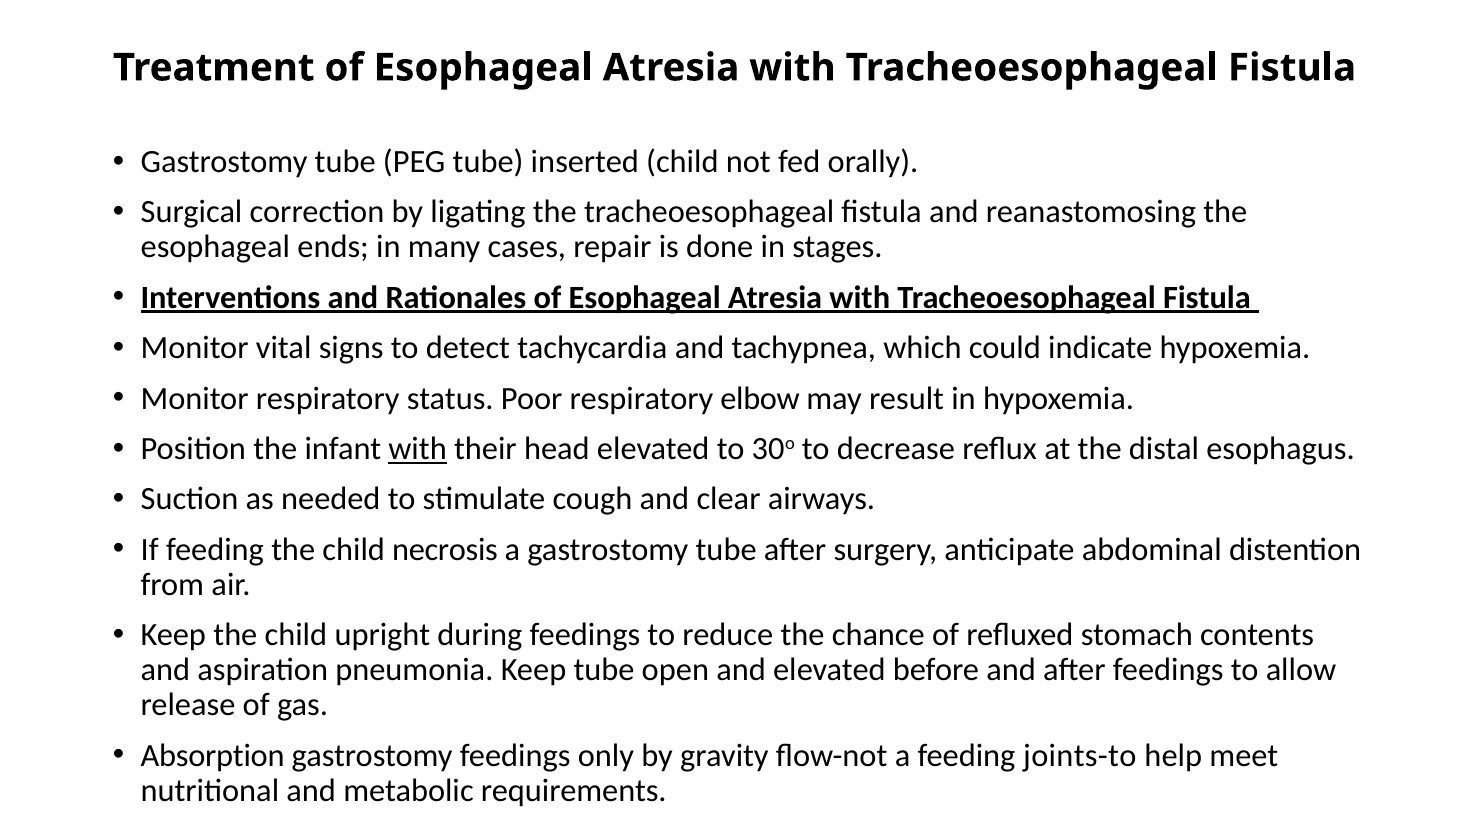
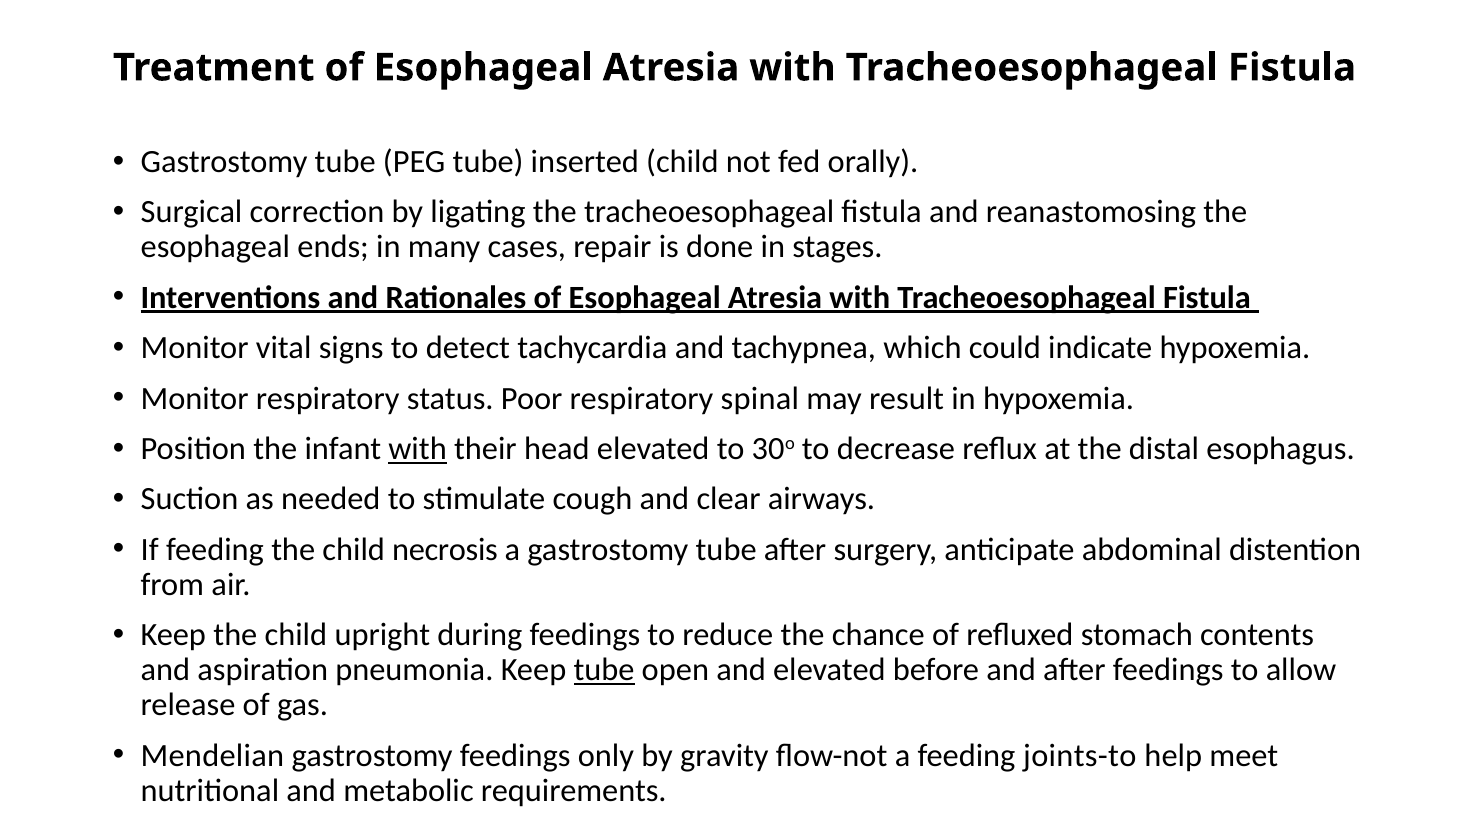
elbow: elbow -> spinal (760, 398)
tube underline: none -> present (604, 670)
Absorption: Absorption -> Mendelian (212, 755)
